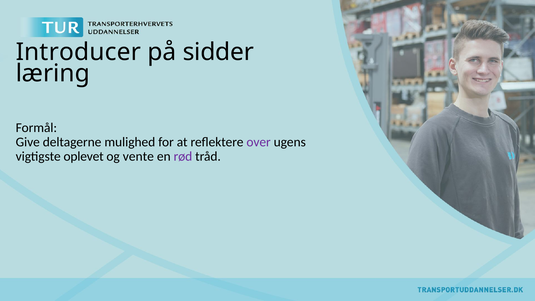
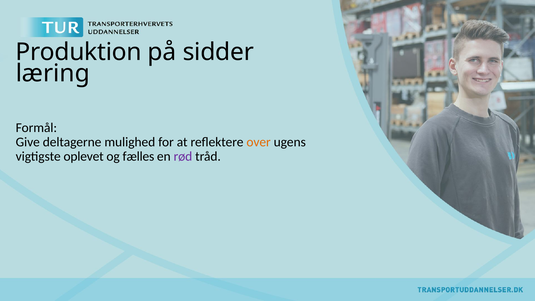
Introducer: Introducer -> Produktion (79, 52)
over colour: purple -> orange (259, 142)
vente: vente -> fælles (138, 157)
